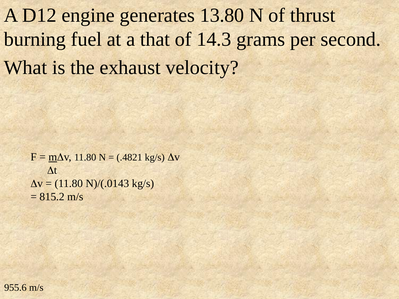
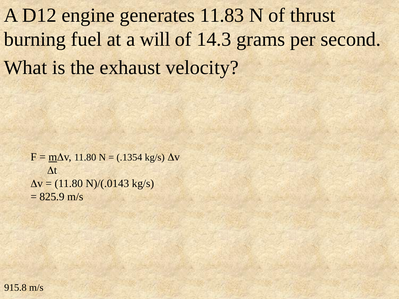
13.80: 13.80 -> 11.83 (222, 15)
that: that -> will (155, 39)
.4821: .4821 -> .1354 (129, 157)
815.2: 815.2 -> 825.9 (52, 197)
955.6: 955.6 -> 915.8 (15, 288)
